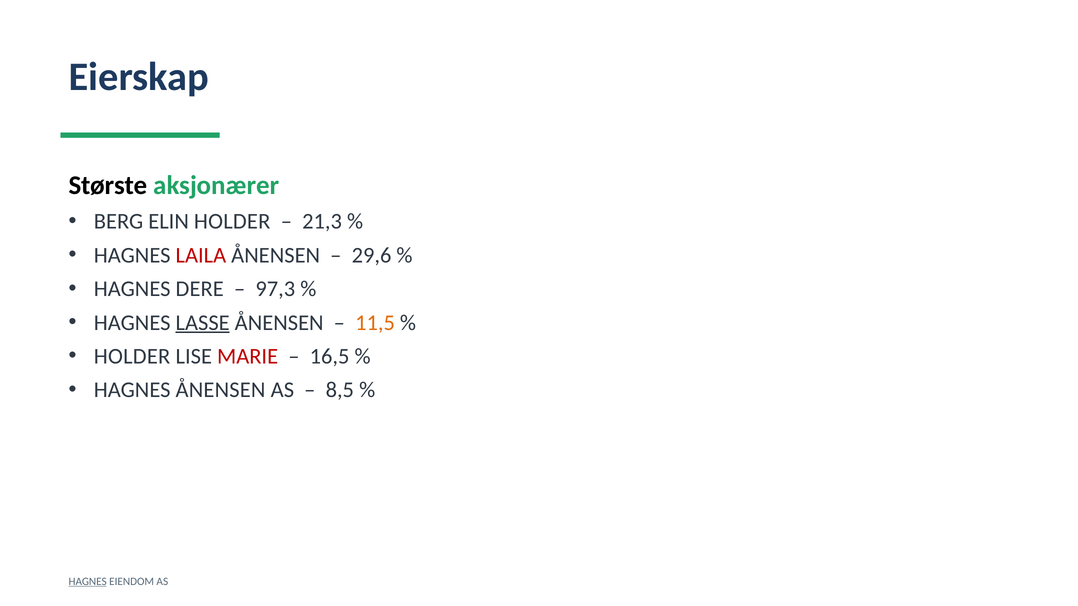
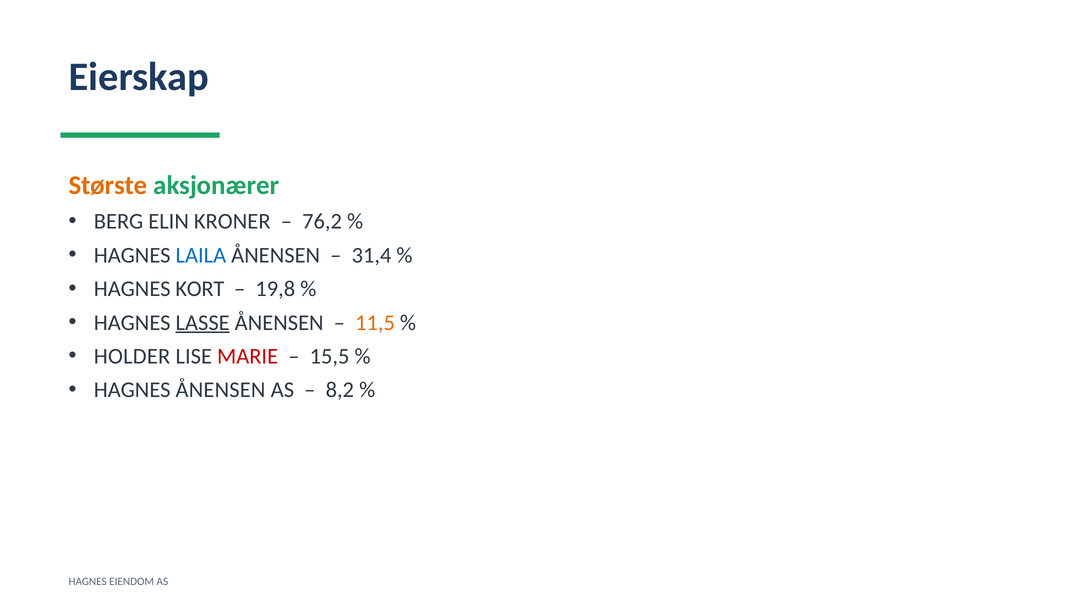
Største colour: black -> orange (108, 186)
ELIN HOLDER: HOLDER -> KRONER (232, 222)
21,3: 21,3 -> 76,2 (322, 222)
LAILA colour: red -> blue (201, 255)
29,6: 29,6 -> 31,4 (372, 255)
DERE: DERE -> KORT (200, 289)
97,3: 97,3 -> 19,8 (275, 289)
16,5: 16,5 -> 15,5 (330, 357)
8,5: 8,5 -> 8,2 (340, 390)
HAGNES underline: present -> none (88, 582)
